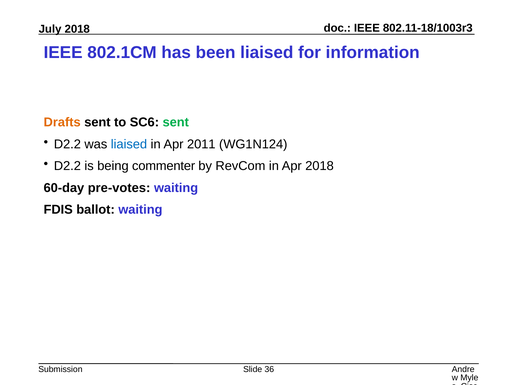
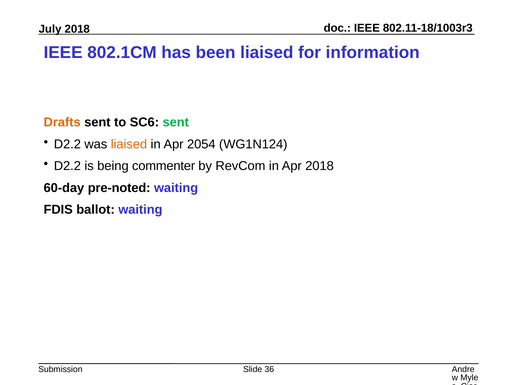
liaised colour: blue -> orange (129, 144)
2011: 2011 -> 2054 (201, 144)
pre-votes: pre-votes -> pre-noted (119, 188)
